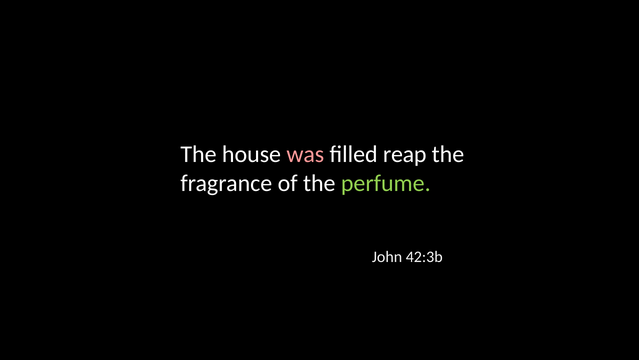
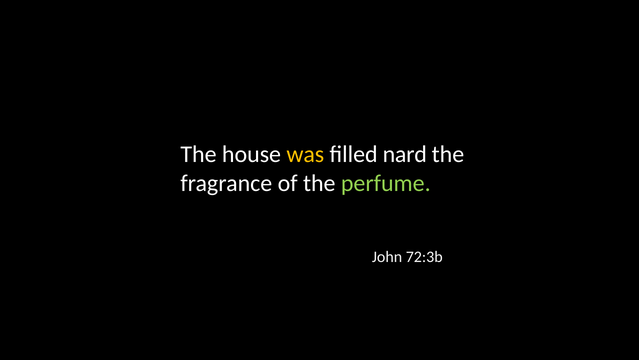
was colour: pink -> yellow (305, 154)
reap: reap -> nard (405, 154)
42:3b: 42:3b -> 72:3b (424, 257)
